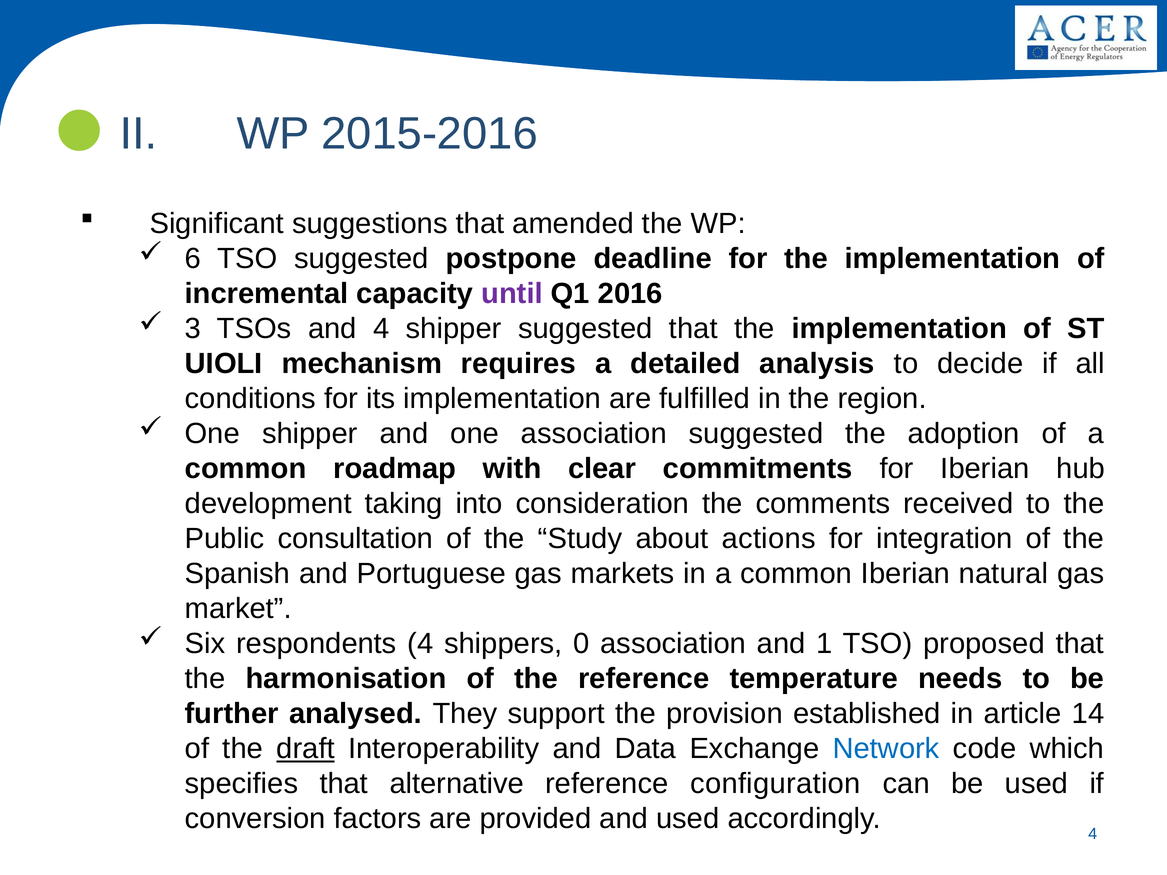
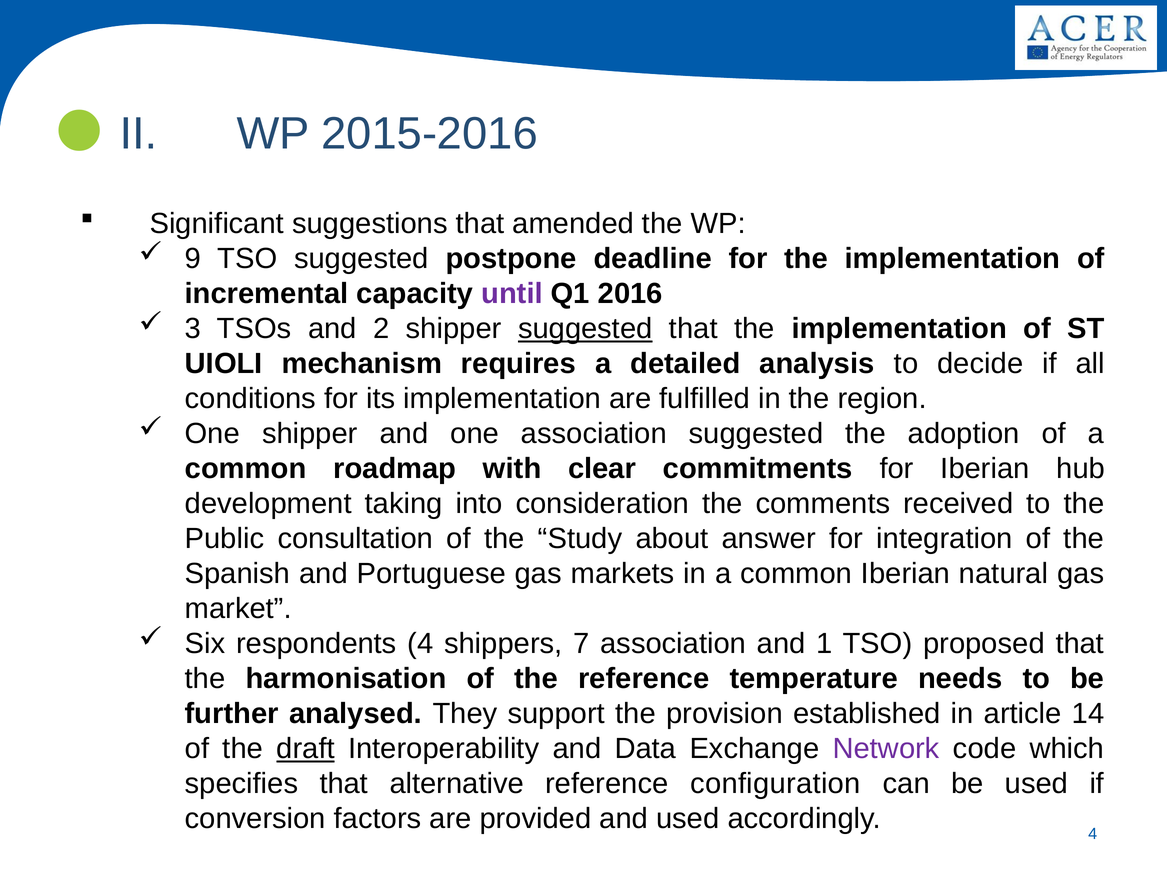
6: 6 -> 9 (193, 259)
and 4: 4 -> 2 (381, 329)
suggested underline: none -> present (585, 329)
actions: actions -> answer (769, 539)
0: 0 -> 7 (581, 644)
Network colour: blue -> purple (886, 749)
